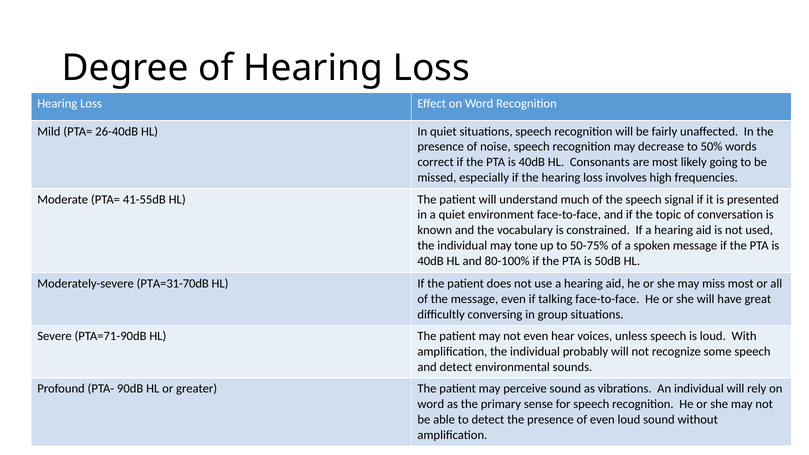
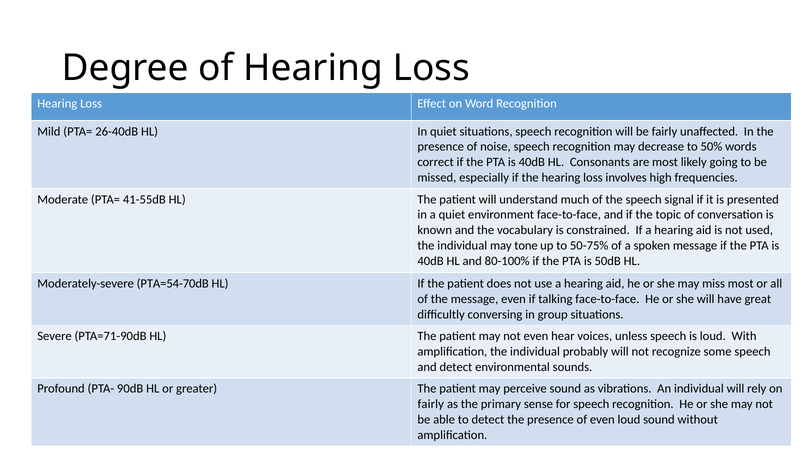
PTA=31-70dB: PTA=31-70dB -> PTA=54-70dB (173, 283)
word: word -> fairly (431, 404)
